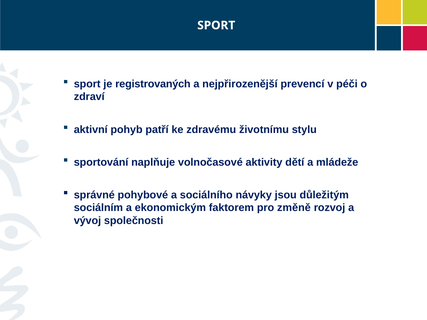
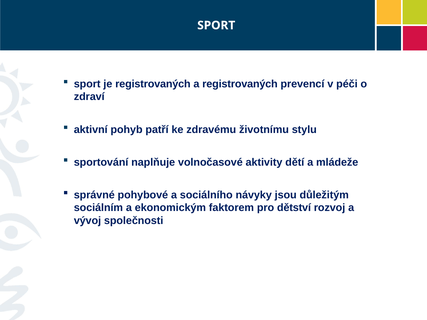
a nejpřirozenější: nejpřirozenější -> registrovaných (240, 84)
změně: změně -> dětství (294, 208)
